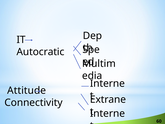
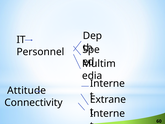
Autocratic: Autocratic -> Personnel (40, 52)
